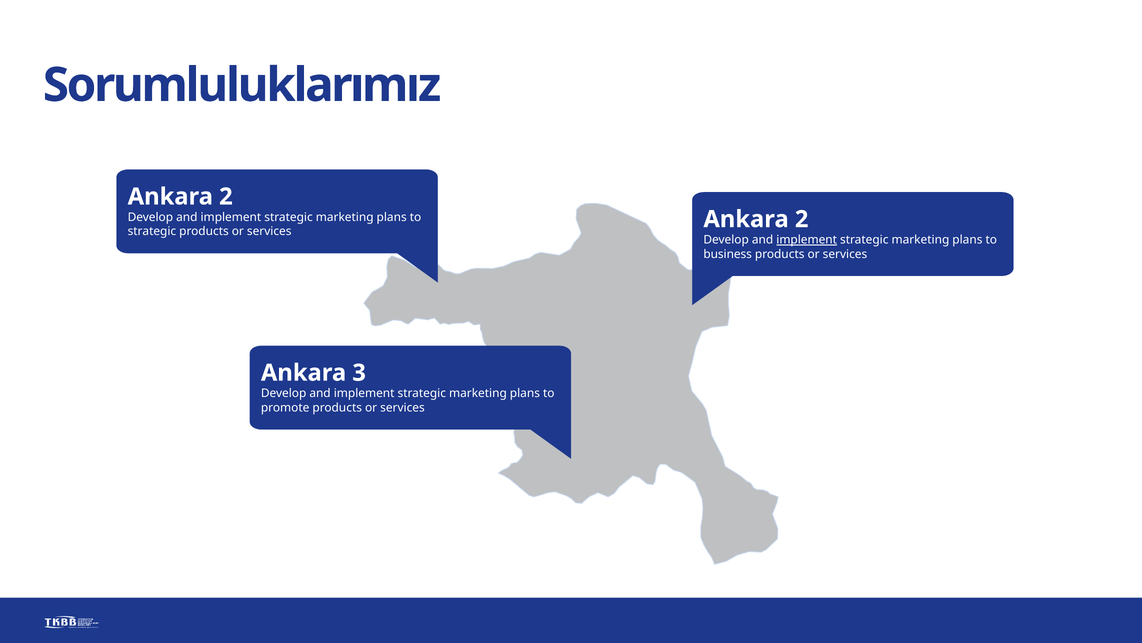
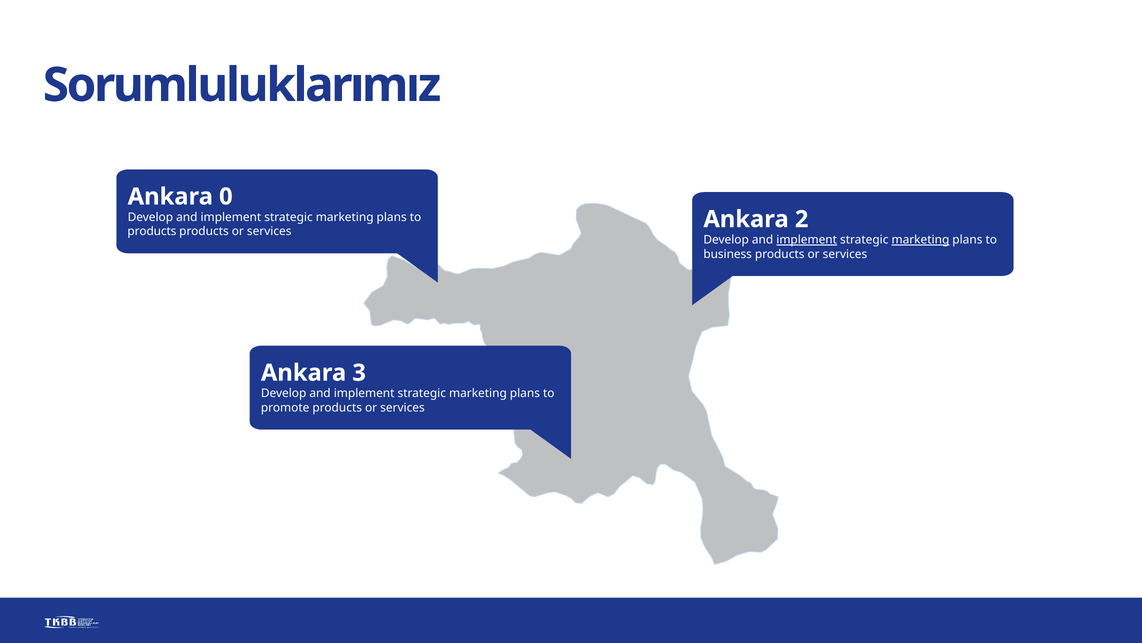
2: 2 -> 0 (226, 196)
strategic: strategic -> products (152, 231)
marketing underline: none -> present (920, 240)
